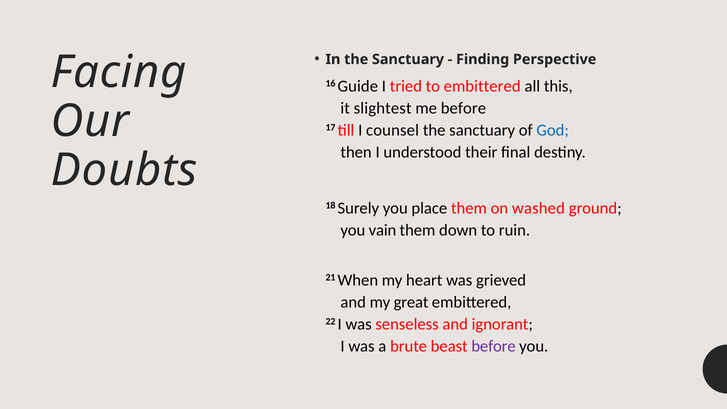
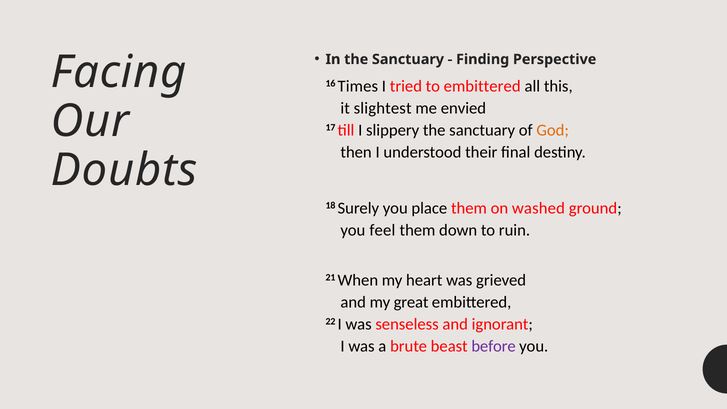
Guide: Guide -> Times (358, 86)
me before: before -> envied (463, 108)
counsel: counsel -> slippery (393, 130)
God colour: blue -> orange (553, 130)
vain: vain -> feel (382, 230)
